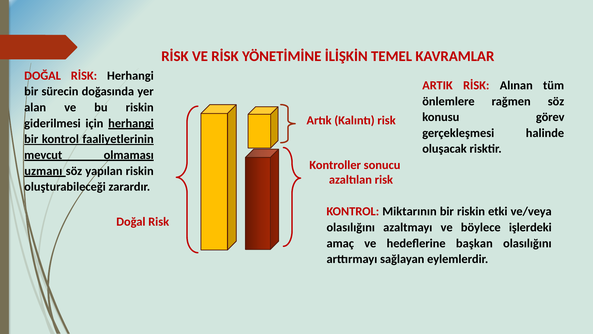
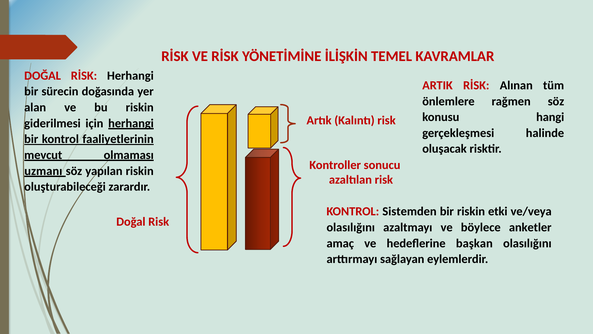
görev: görev -> hangi (550, 117)
Miktarının: Miktarının -> Sistemden (410, 211)
işlerdeki: işlerdeki -> anketler (530, 227)
